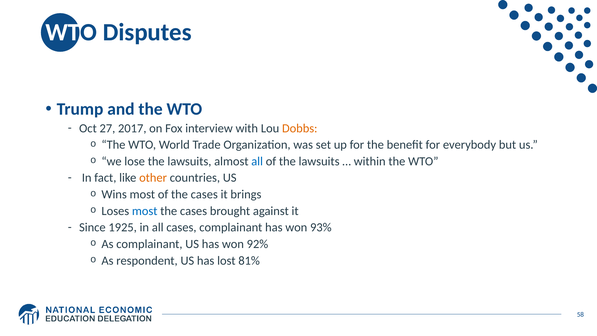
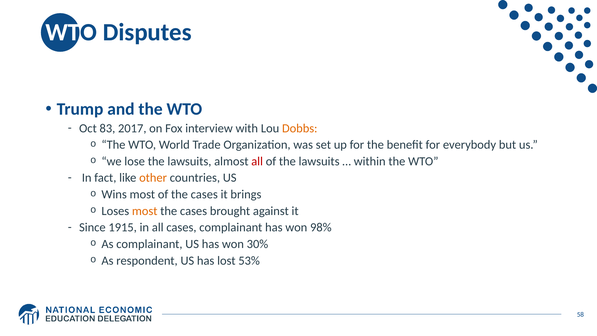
27: 27 -> 83 (107, 128)
all colour: blue -> red (257, 161)
most colour: blue -> orange (145, 211)
1925: 1925 -> 1915 (123, 227)
93%: 93% -> 98% (321, 227)
92%: 92% -> 30% (257, 244)
81%: 81% -> 53% (249, 260)
